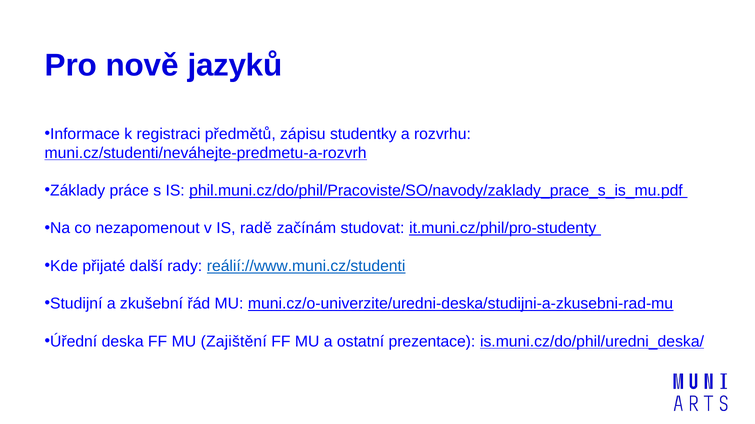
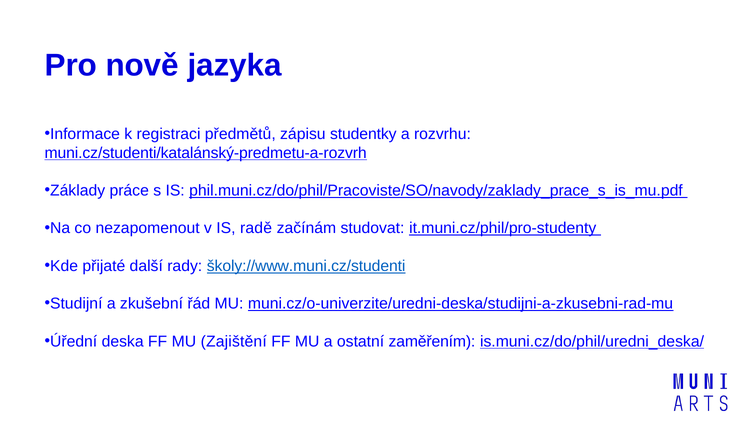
jazyků: jazyků -> jazyka (235, 66)
muni.cz/studenti/neváhejte-predmetu-a-rozvrh: muni.cz/studenti/neváhejte-predmetu-a-rozvrh -> muni.cz/studenti/katalánský-predmetu-a-rozvrh (206, 153)
reálií://www.muni.cz/studenti: reálií://www.muni.cz/studenti -> školy://www.muni.cz/studenti (306, 266)
prezentace: prezentace -> zaměřením (432, 342)
